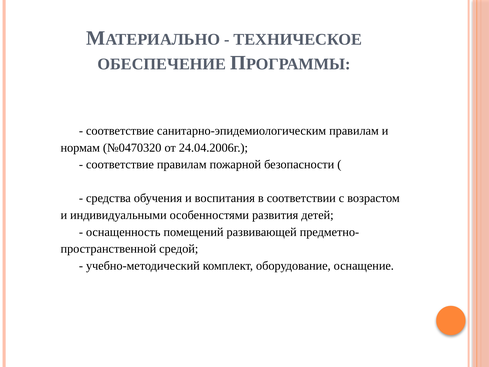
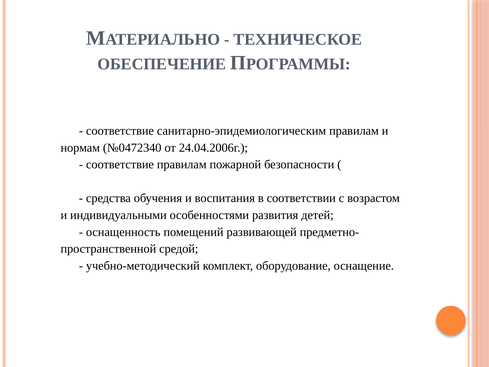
№0470320: №0470320 -> №0472340 (132, 148)
